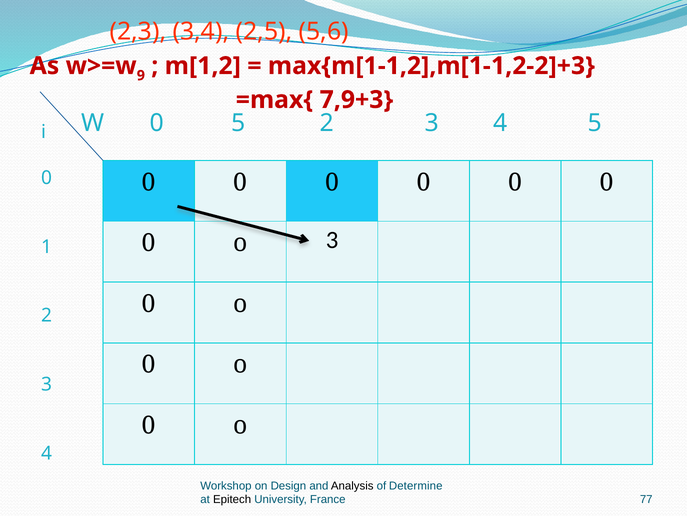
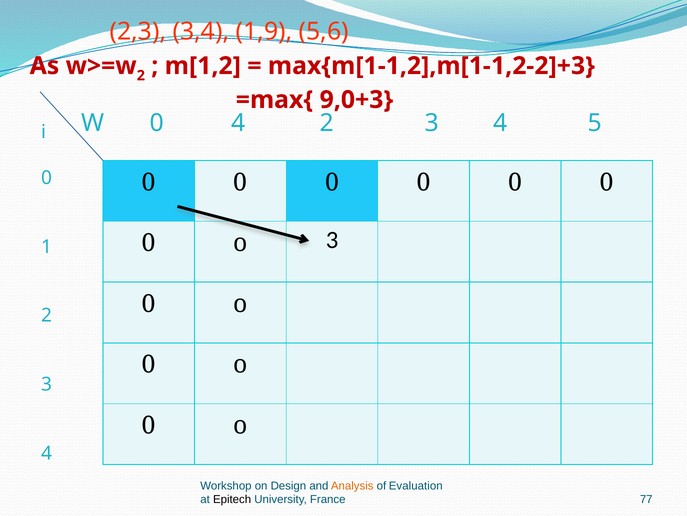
2,5: 2,5 -> 1,9 (264, 31)
9: 9 -> 2 (141, 75)
7,9+3: 7,9+3 -> 9,0+3 (356, 100)
0 5: 5 -> 4 (238, 123)
Analysis colour: black -> orange (352, 485)
Determine: Determine -> Evaluation (416, 485)
